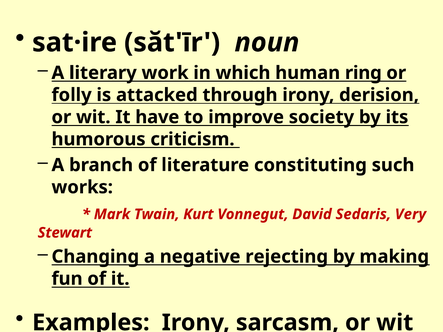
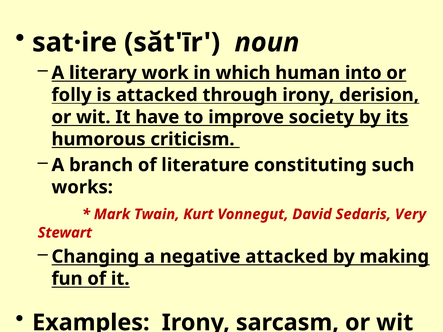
ring: ring -> into (363, 73)
negative rejecting: rejecting -> attacked (287, 257)
